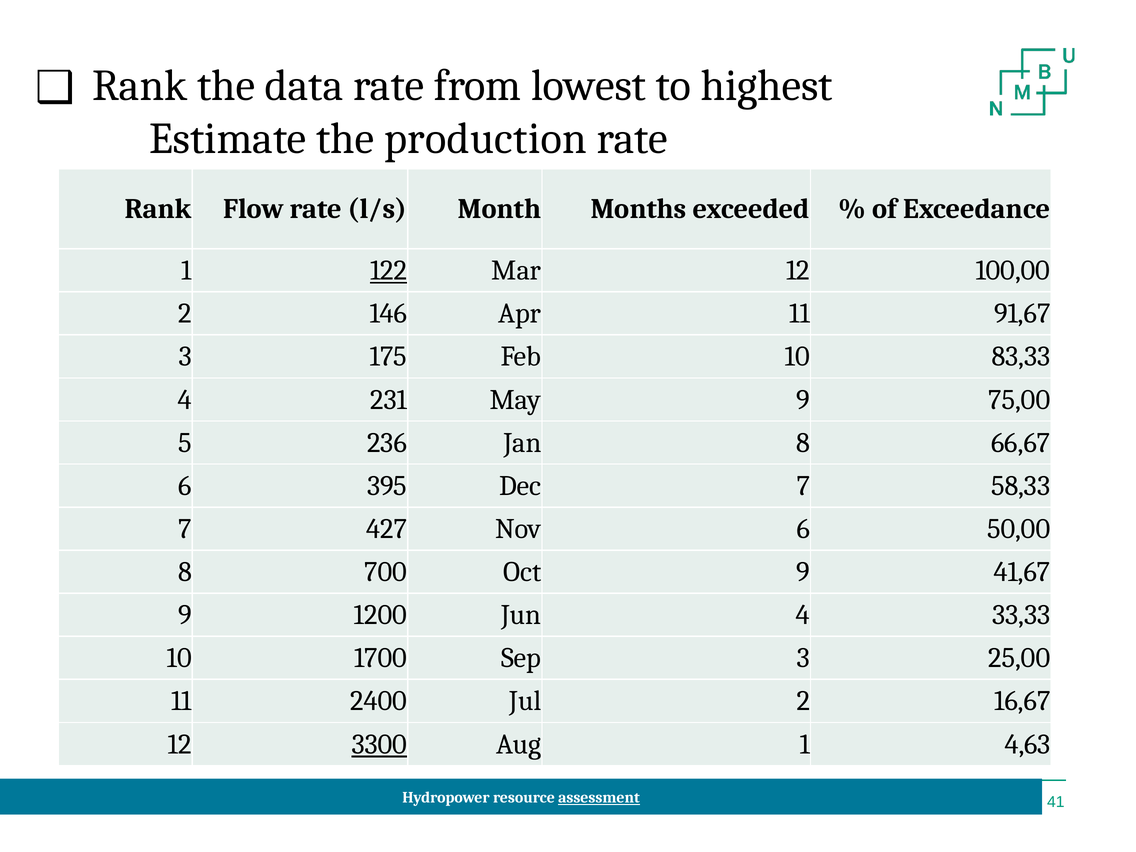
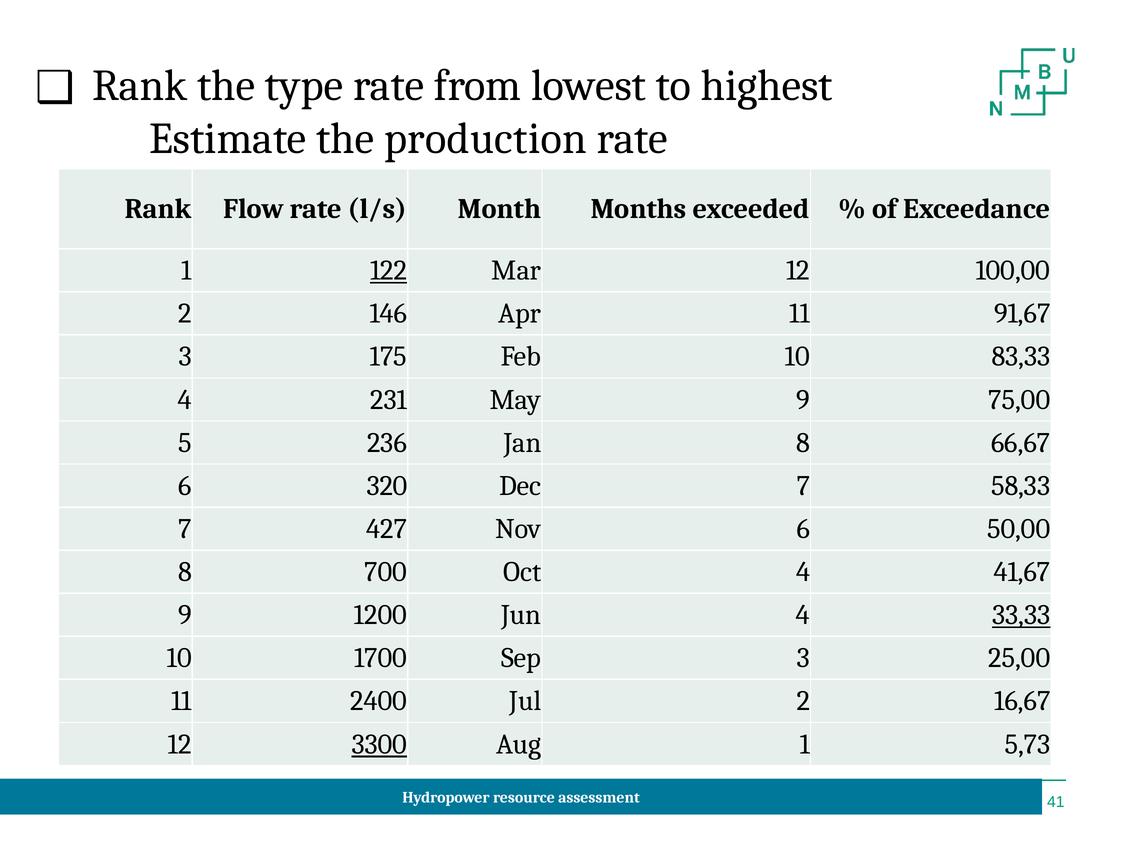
data: data -> type (304, 86)
395: 395 -> 320 (387, 486)
Oct 9: 9 -> 4 (803, 572)
33,33 underline: none -> present (1021, 615)
4,63: 4,63 -> 5,73 (1028, 744)
assessment underline: present -> none (599, 798)
